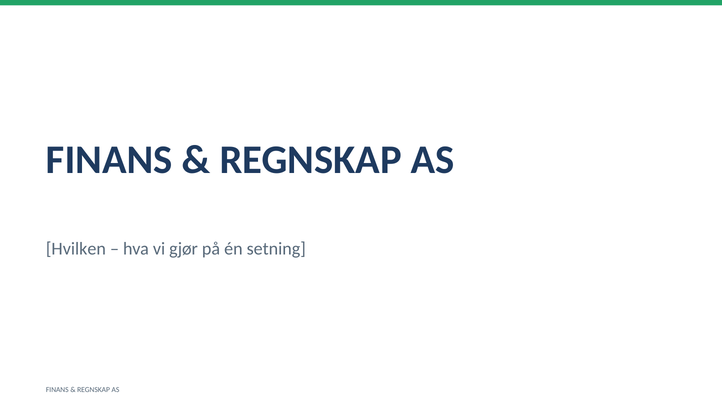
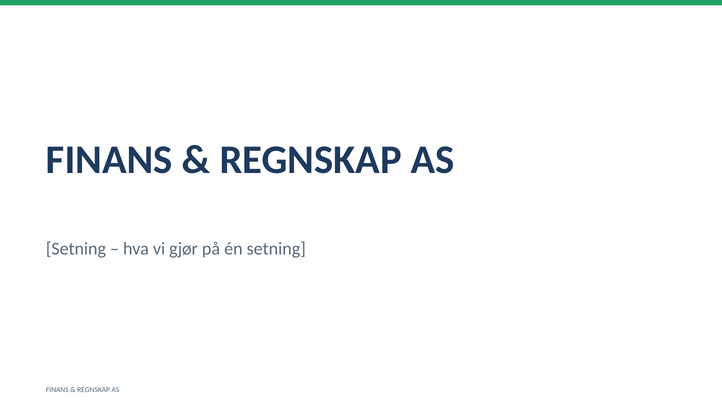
Hvilken: Hvilken -> Setning (76, 249)
